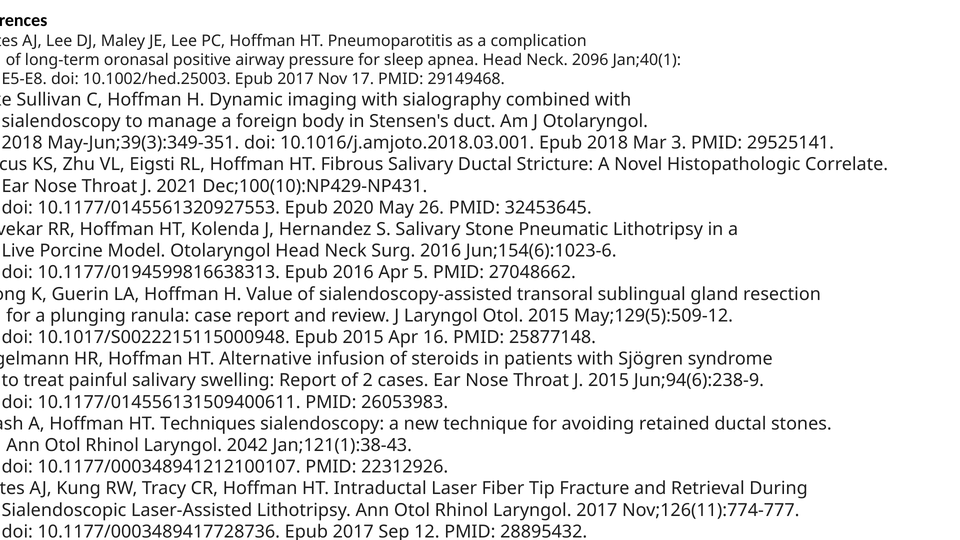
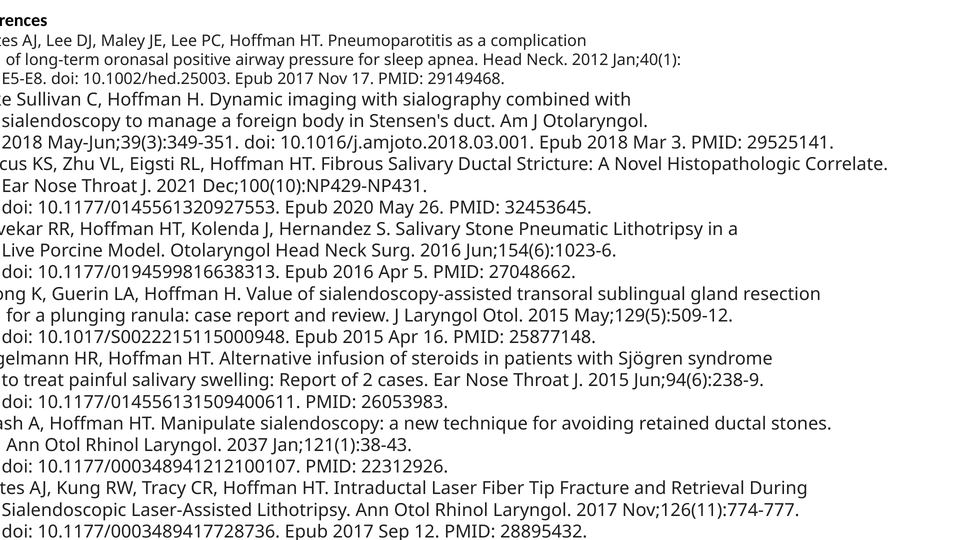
2096: 2096 -> 2012 (590, 60)
Techniques: Techniques -> Manipulate (208, 424)
2042: 2042 -> 2037 (247, 445)
